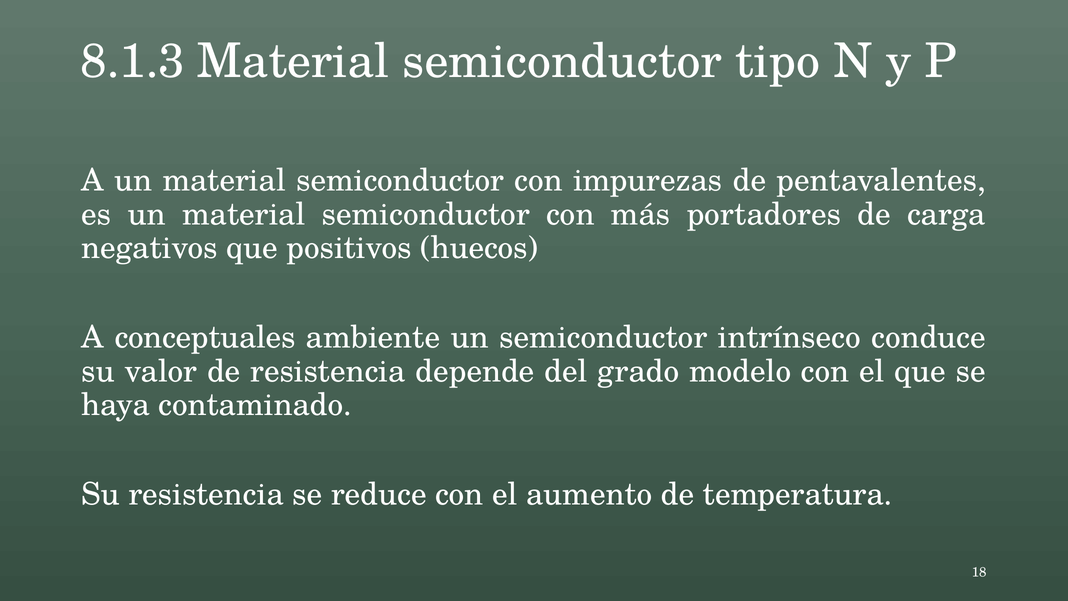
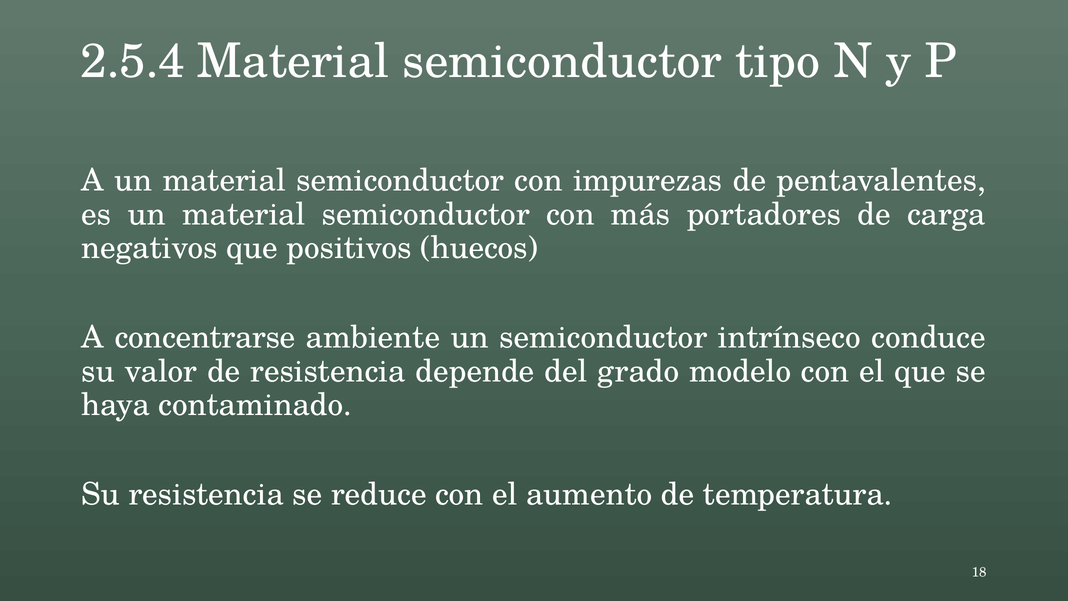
8.1.3: 8.1.3 -> 2.5.4 (133, 61)
conceptuales: conceptuales -> concentrarse (205, 337)
